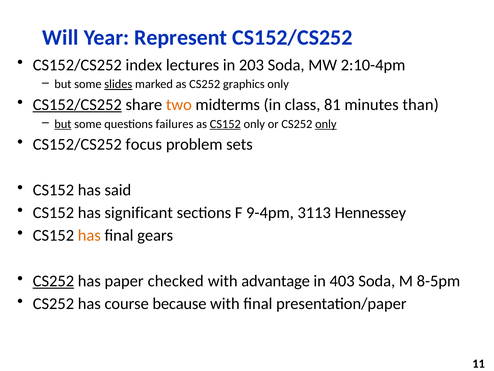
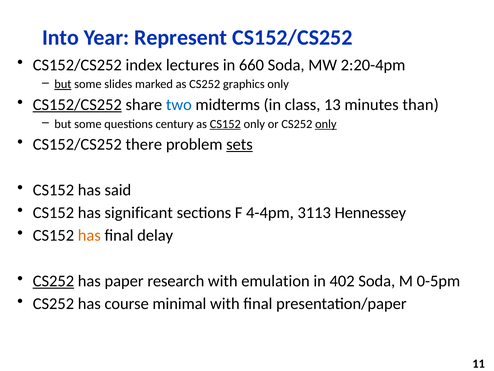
Will: Will -> Into (60, 38)
203: 203 -> 660 (251, 65)
2:10-4pm: 2:10-4pm -> 2:20-4pm (373, 65)
but underline: none -> present (63, 84)
slides underline: present -> none (118, 84)
two colour: orange -> blue (179, 105)
81: 81 -> 13 (332, 105)
but underline: present -> none (63, 124)
failures: failures -> century (175, 124)
focus: focus -> there (144, 144)
sets underline: none -> present (239, 144)
9-4pm: 9-4pm -> 4-4pm (270, 213)
gears: gears -> delay (155, 235)
checked: checked -> research (176, 281)
advantage: advantage -> emulation (275, 281)
403: 403 -> 402 (342, 281)
8-5pm: 8-5pm -> 0-5pm (438, 281)
because: because -> minimal (179, 303)
